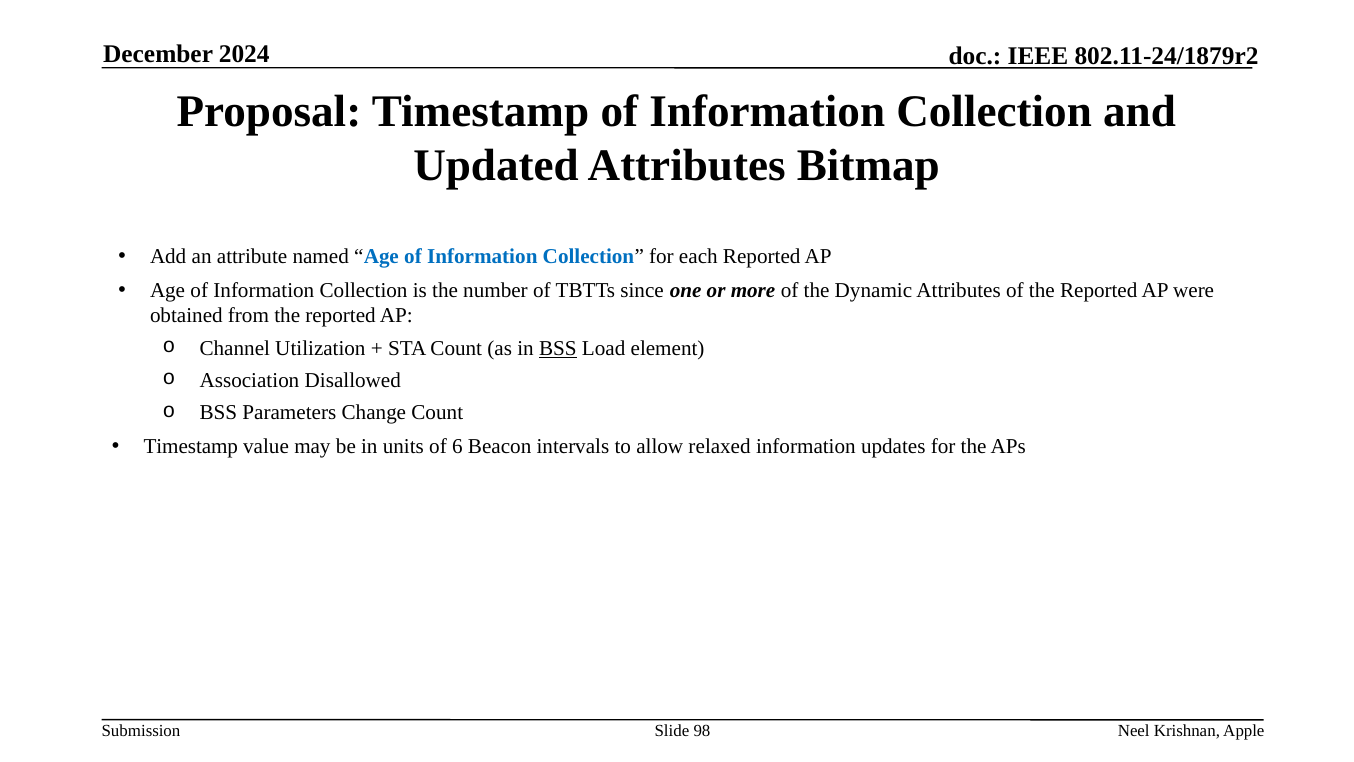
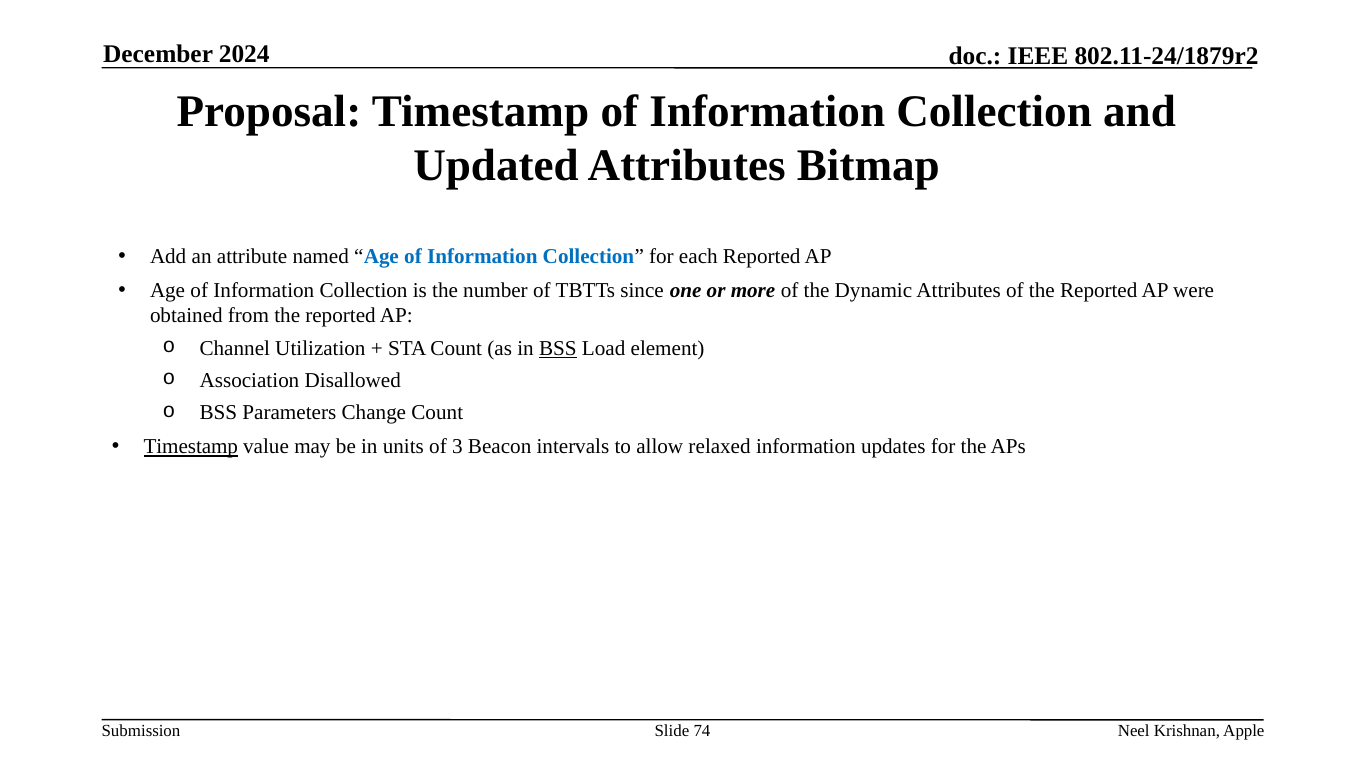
Timestamp underline: none -> present (191, 447)
6: 6 -> 3 (457, 447)
98: 98 -> 74 (702, 730)
